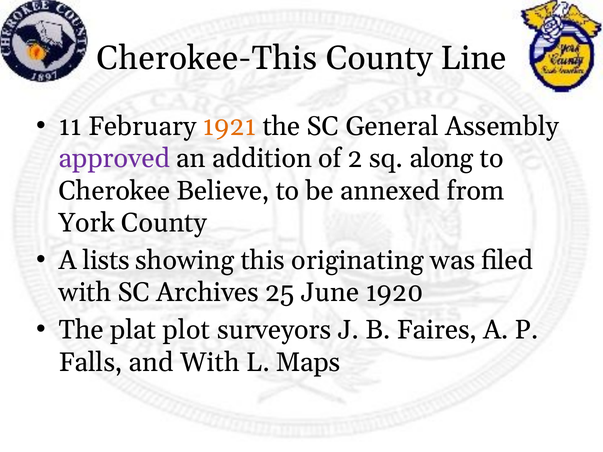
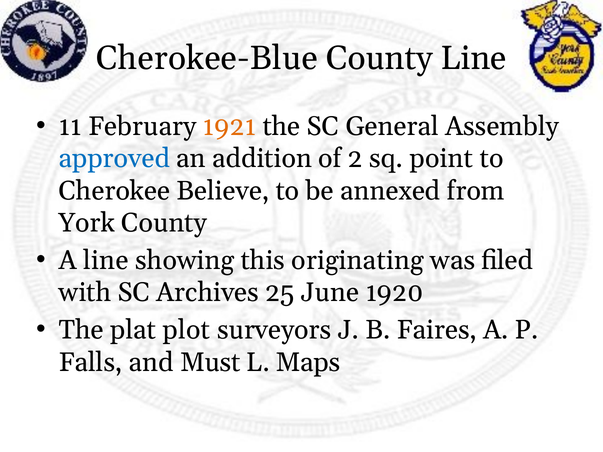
Cherokee-This: Cherokee-This -> Cherokee-Blue (207, 58)
approved colour: purple -> blue (114, 159)
along: along -> point (441, 159)
A lists: lists -> line (106, 261)
and With: With -> Must (210, 362)
